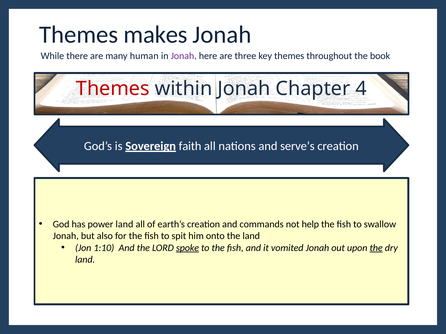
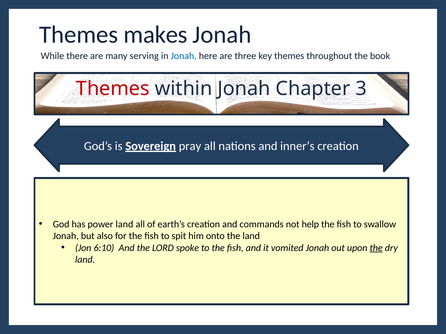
human: human -> serving (144, 56)
Jonah colour: purple -> blue (184, 56)
4: 4 -> 3 (361, 89)
faith: faith -> pray (190, 146)
serve’s: serve’s -> inner’s (297, 146)
1:10: 1:10 -> 6:10 (104, 248)
spoke underline: present -> none (188, 248)
